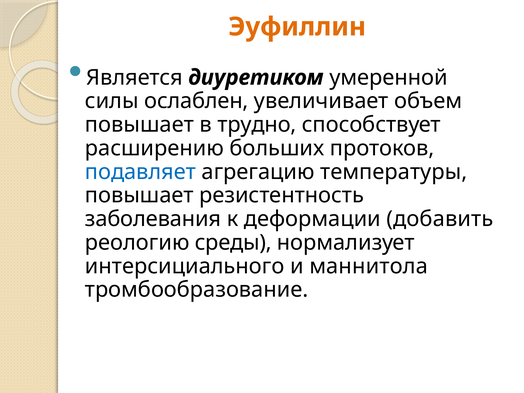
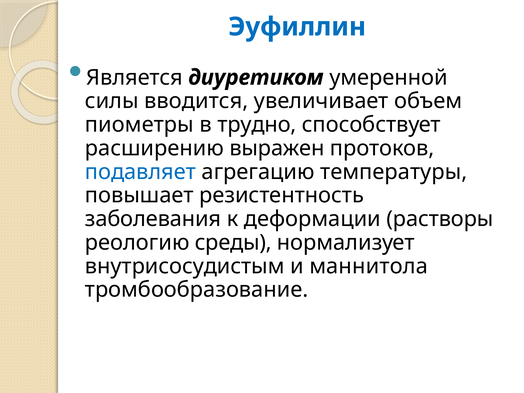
Эуфиллин colour: orange -> blue (297, 27)
ослаблен: ослаблен -> вводится (196, 101)
повышает: повышает -> пиометры (139, 125)
больших: больших -> выражен (277, 148)
добавить: добавить -> растворы (440, 219)
интерсициального: интерсициального -> внутрисосудистым (185, 266)
